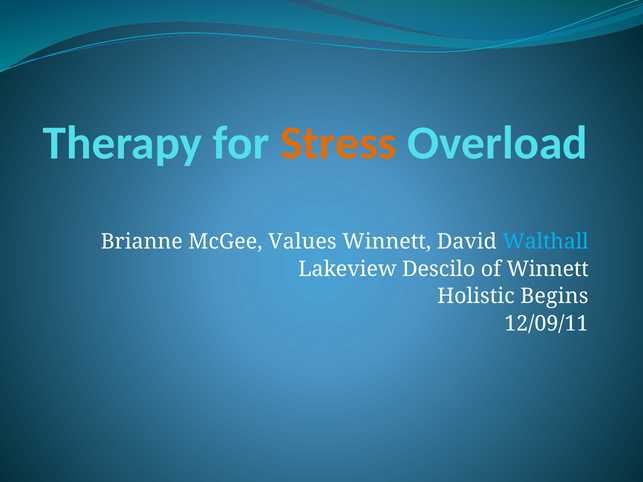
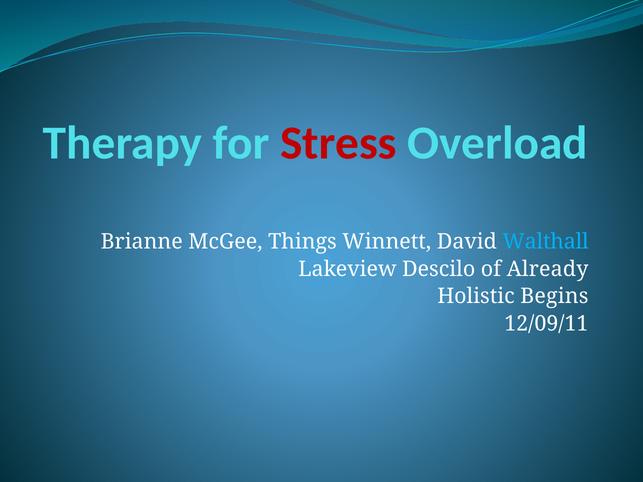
Stress colour: orange -> red (338, 143)
Values: Values -> Things (302, 242)
of Winnett: Winnett -> Already (548, 269)
